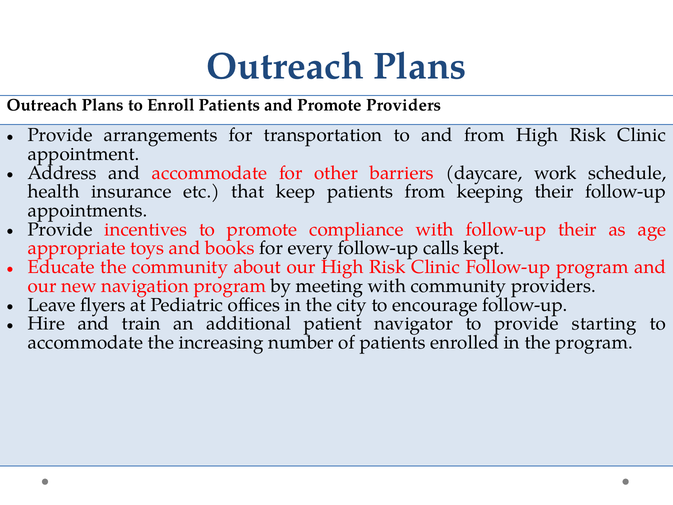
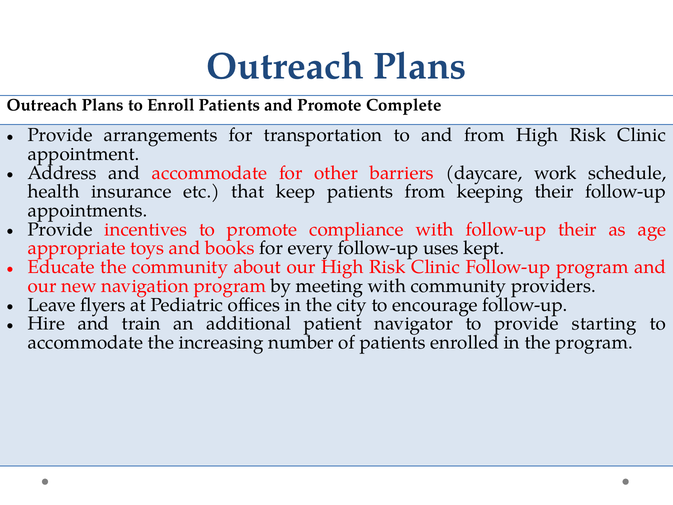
Promote Providers: Providers -> Complete (404, 105)
calls: calls -> uses (441, 248)
